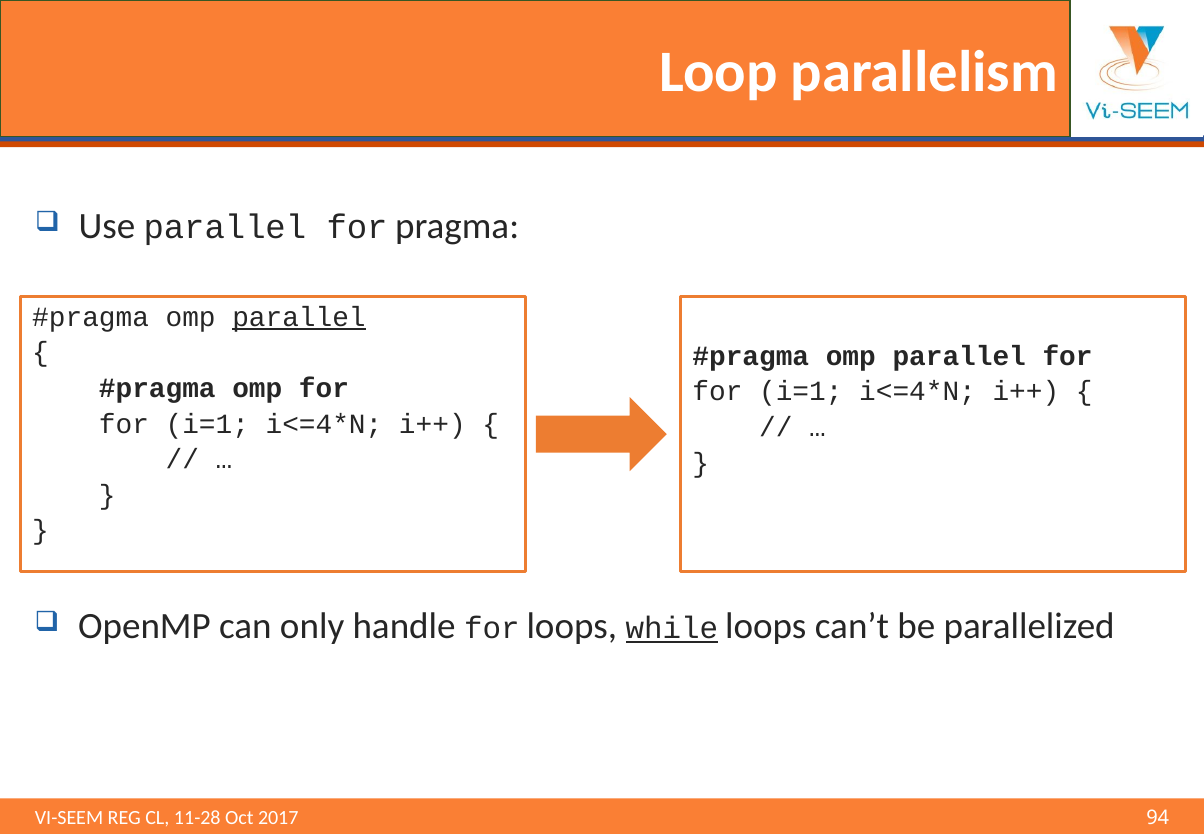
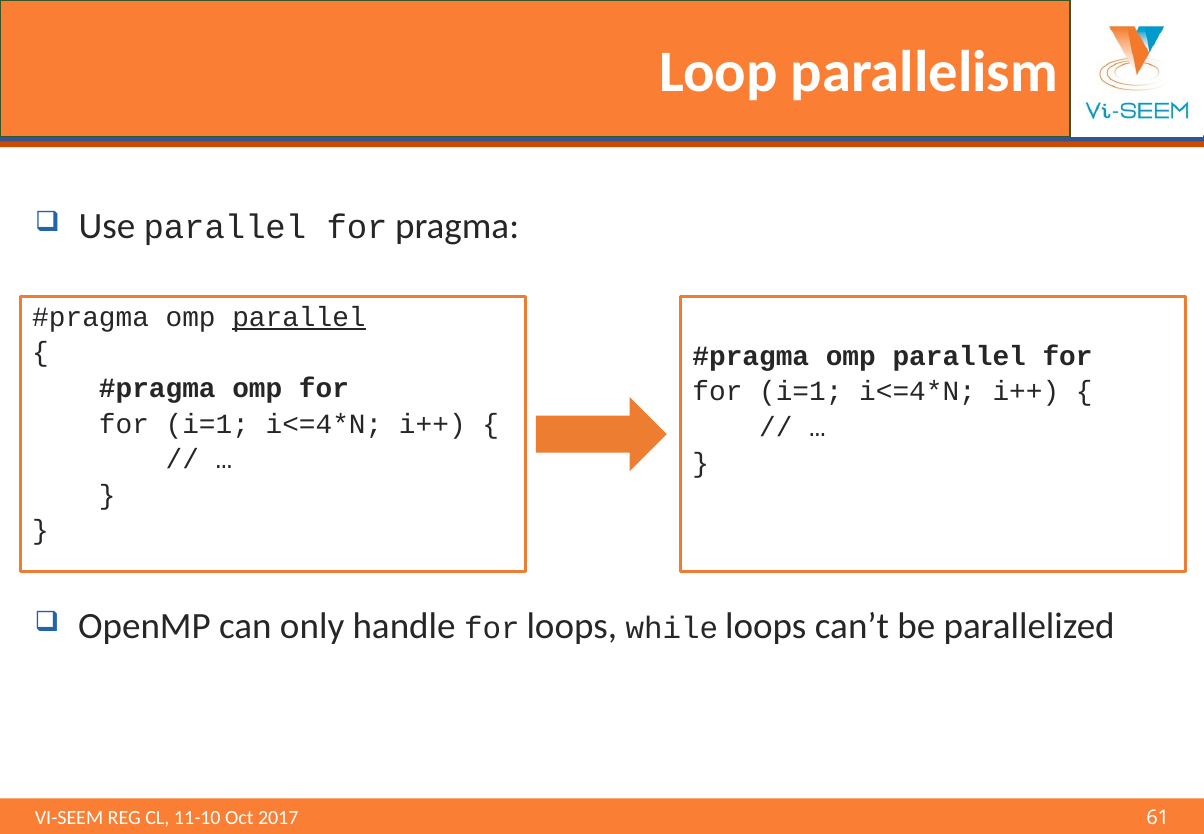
while underline: present -> none (672, 628)
11-28: 11-28 -> 11-10 (197, 817)
94: 94 -> 61 (1158, 817)
